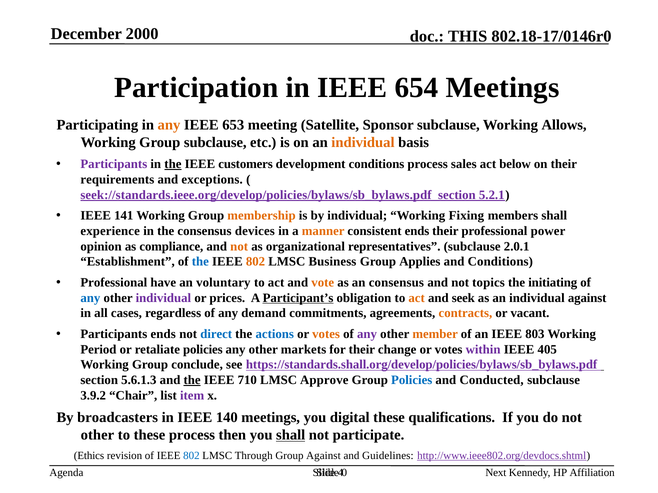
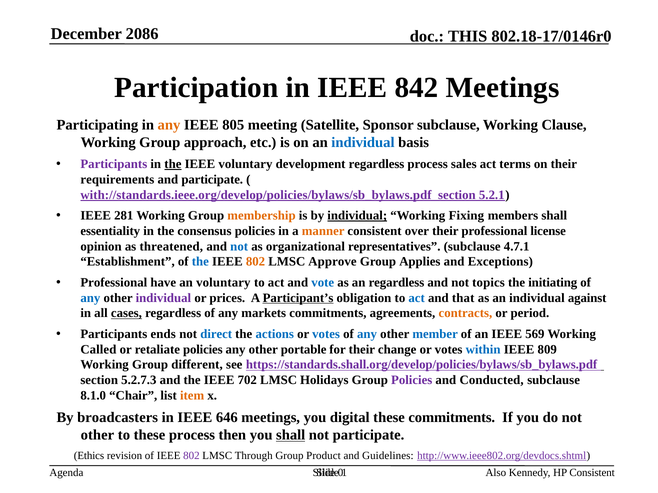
2000: 2000 -> 2086 (142, 34)
654: 654 -> 842 (417, 88)
653: 653 -> 805 (233, 125)
Allows: Allows -> Clause (564, 125)
Group subclause: subclause -> approach (215, 142)
individual colour: orange -> blue (363, 142)
IEEE customers: customers -> voluntary (245, 164)
development conditions: conditions -> regardless (376, 164)
below: below -> terms (515, 164)
and exceptions: exceptions -> participate (212, 180)
seek://standards.ieee.org/develop/policies/bylaws/sb_bylaws.pdf: seek://standards.ieee.org/develop/policies/bylaws/sb_bylaws.pdf -> with://standards.ieee.org/develop/policies/bylaws/sb_bylaws.pdf (256, 195)
141: 141 -> 281 (124, 216)
individual underline: none -> present (357, 216)
experience: experience -> essentiality (110, 231)
consensus devices: devices -> policies (255, 231)
consistent ends: ends -> over (417, 231)
power: power -> license (548, 231)
compliance: compliance -> threatened (171, 247)
not colour: orange -> blue (239, 247)
2.0.1: 2.0.1 -> 4.7.1 (517, 247)
Business: Business -> Approve (332, 262)
and Conditions: Conditions -> Exceptions (500, 262)
vote colour: orange -> blue (323, 283)
an consensus: consensus -> regardless (396, 283)
act colour: orange -> blue (417, 298)
seek: seek -> that (463, 298)
cases underline: none -> present (126, 314)
demand: demand -> markets (264, 314)
vacant: vacant -> period (530, 314)
votes colour: orange -> blue (326, 334)
any colour: purple -> blue (367, 334)
member colour: orange -> blue (435, 334)
803: 803 -> 569 (535, 334)
Period: Period -> Called (98, 350)
markets: markets -> portable (304, 350)
within colour: purple -> blue (483, 350)
405: 405 -> 809 (547, 350)
conclude: conclude -> different (197, 365)
5.6.1.3: 5.6.1.3 -> 5.2.7.3 (139, 380)
the underline: present -> none (192, 380)
710: 710 -> 702 (247, 380)
Approve: Approve -> Holidays (324, 380)
Policies colour: blue -> purple (412, 380)
3.9.2: 3.9.2 -> 8.1.0 (93, 396)
item colour: purple -> orange (192, 396)
140: 140 -> 646 (227, 418)
these qualifications: qualifications -> commitments (452, 418)
802 colour: blue -> purple (191, 456)
Group Against: Against -> Product (323, 456)
4: 4 -> 0 (341, 473)
0: 0 -> 1 (344, 473)
Next: Next -> Also (496, 473)
HP Affiliation: Affiliation -> Consistent (592, 473)
